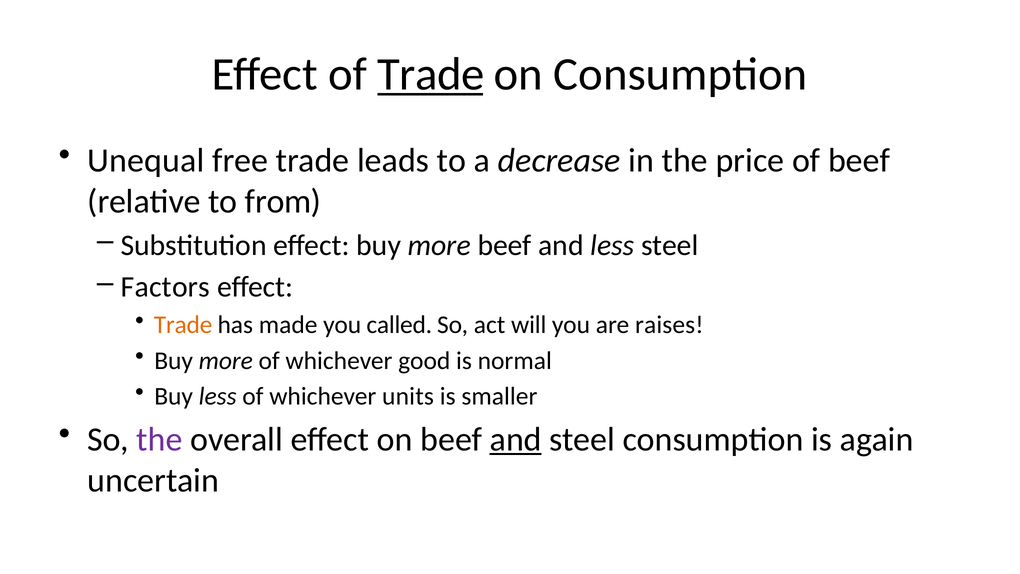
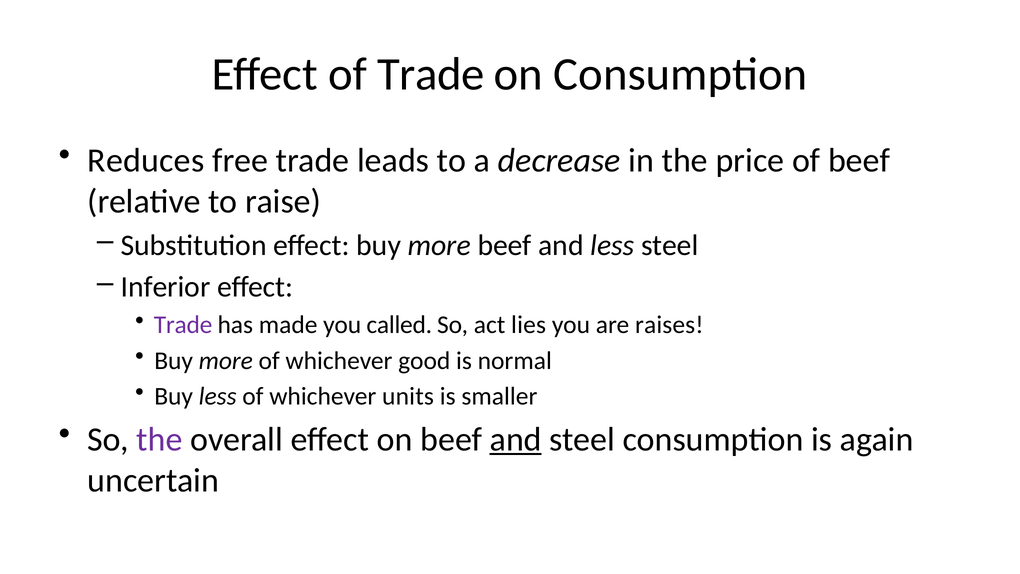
Trade underline: present -> none (431, 74)
Unequal: Unequal -> Reduces (146, 160)
from: from -> raise (283, 201)
Factors: Factors -> Inferior (166, 287)
Trade colour: orange -> purple (183, 325)
will: will -> lies (529, 325)
